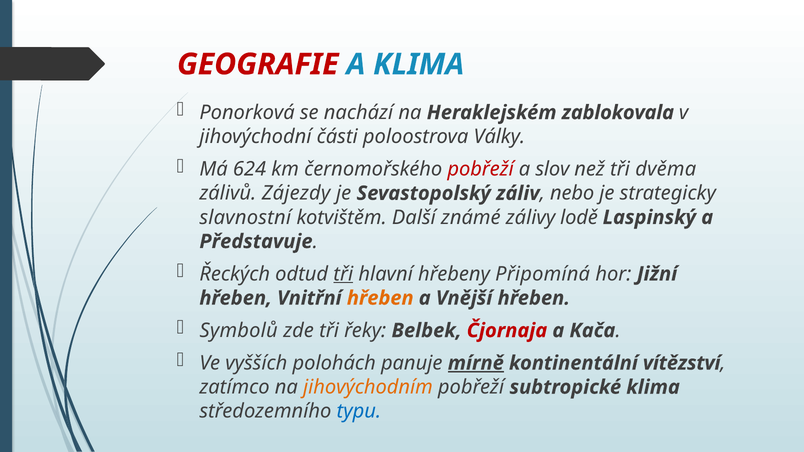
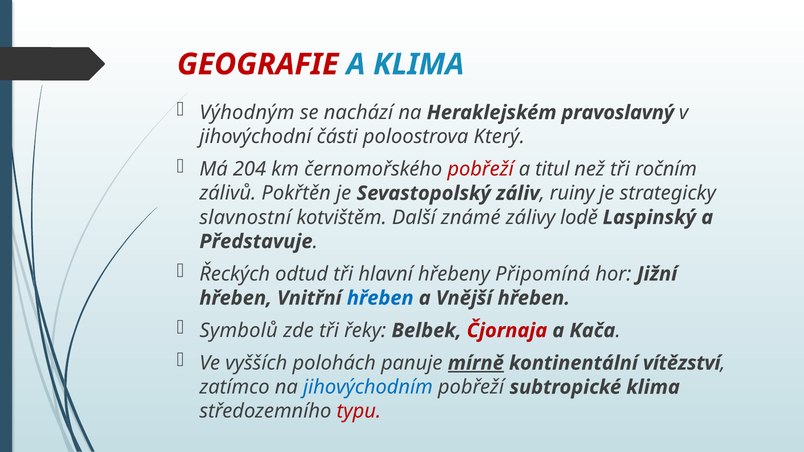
Ponorková: Ponorková -> Výhodným (247, 113)
zablokovala: zablokovala -> pravoslavný (618, 113)
Války: Války -> Který (499, 137)
624: 624 -> 204 (250, 169)
slov: slov -> titul (552, 169)
dvěma: dvěma -> ročním (666, 169)
Zájezdy: Zájezdy -> Pokřtěn (296, 193)
nebo: nebo -> ruiny (572, 193)
tři underline: present -> none (343, 274)
hřeben colour: orange -> blue (380, 298)
jihovýchodním colour: orange -> blue (368, 387)
typu colour: blue -> red (359, 411)
